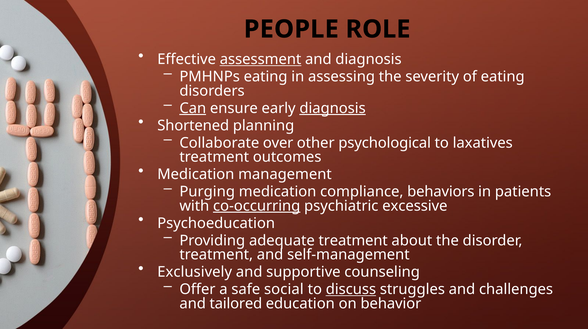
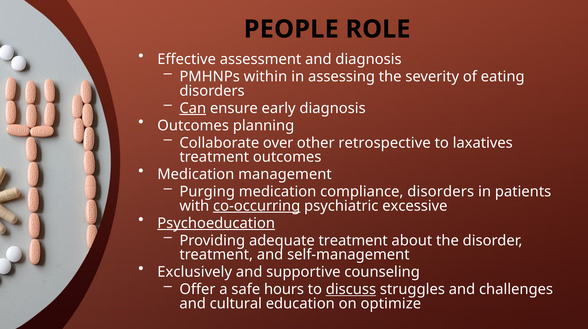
assessment underline: present -> none (261, 59)
PMHNPs eating: eating -> within (265, 77)
diagnosis underline: present -> none (333, 108)
Shortened: Shortened -> Outcomes (193, 125)
psychological: psychological -> retrospective (385, 143)
compliance behaviors: behaviors -> disorders (441, 192)
Psychoeducation underline: none -> present (216, 223)
social: social -> hours (284, 289)
tailored: tailored -> cultural (236, 303)
behavior: behavior -> optimize (391, 303)
